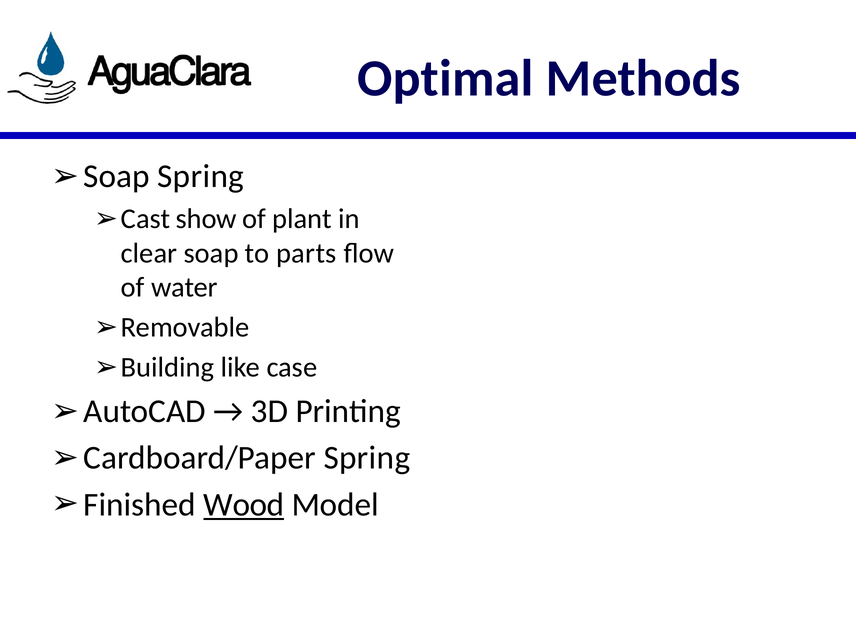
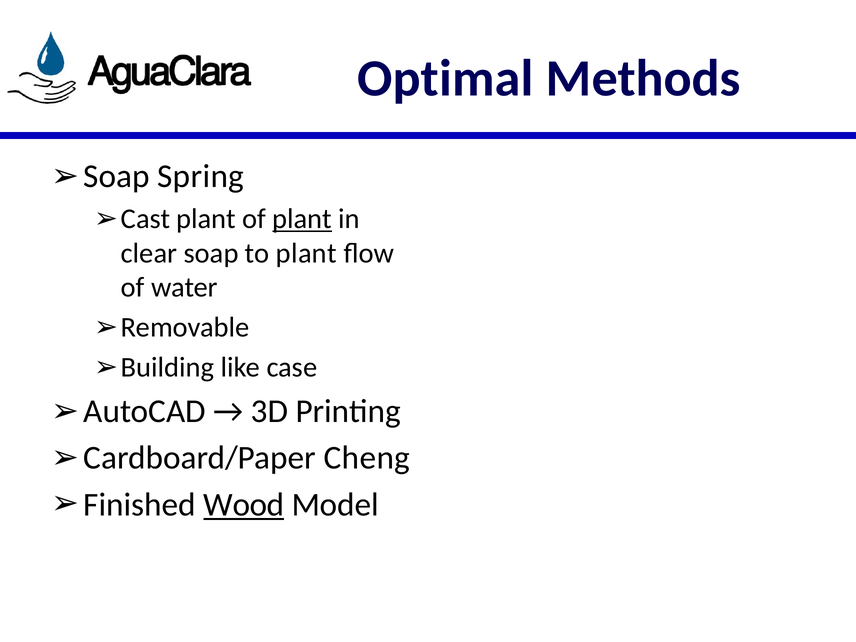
show: show -> plant (206, 219)
plant underline: none -> present (302, 219)
to parts: parts -> plant (306, 253)
Spring: Spring -> Cheng (367, 458)
